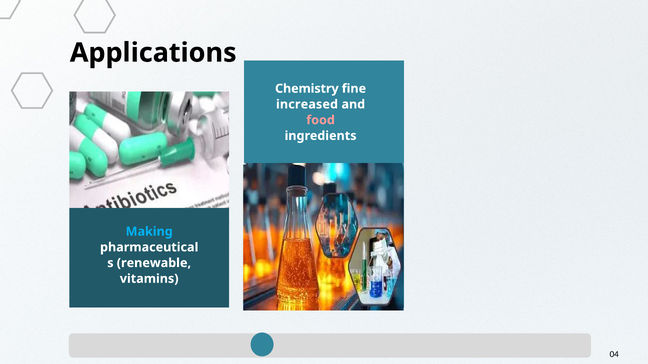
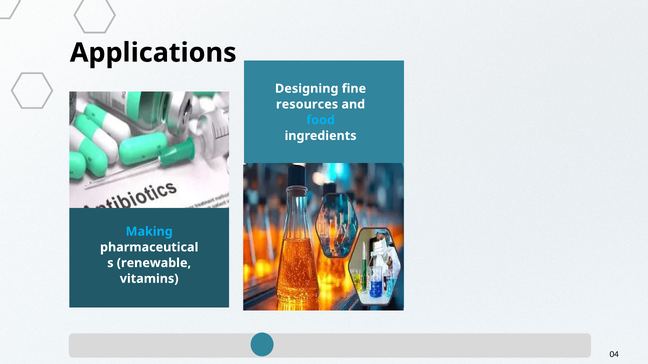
Chemistry: Chemistry -> Designing (307, 89)
increased: increased -> resources (307, 104)
food colour: pink -> light blue (321, 120)
